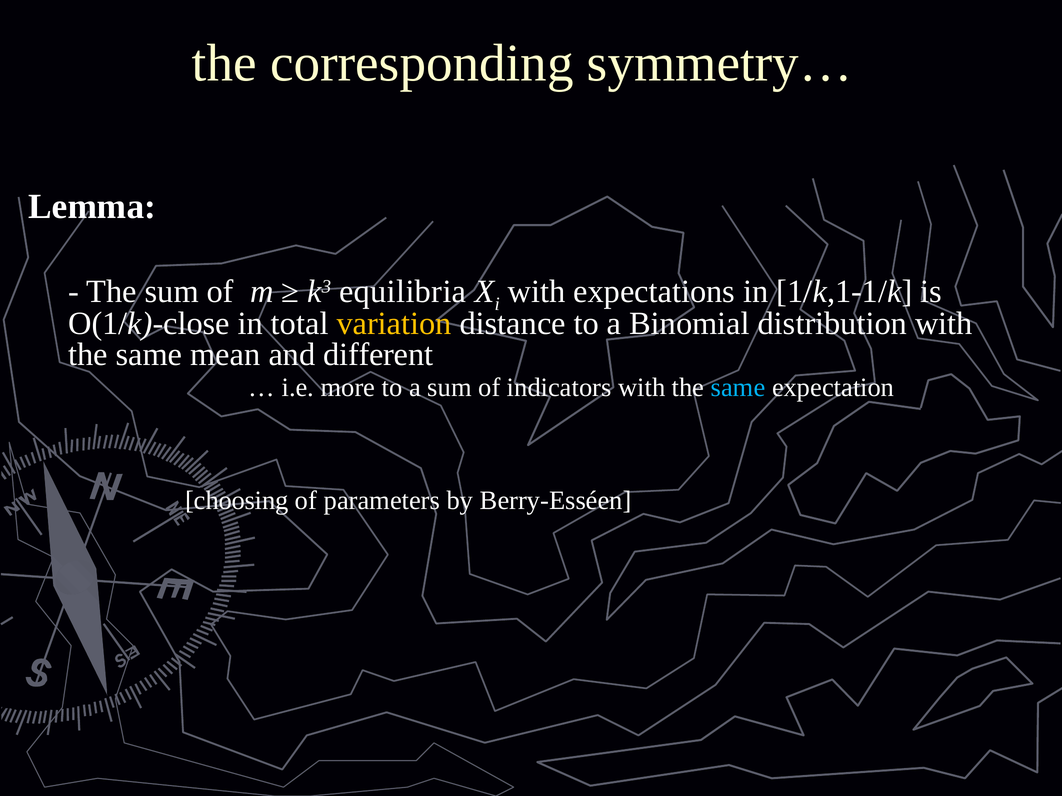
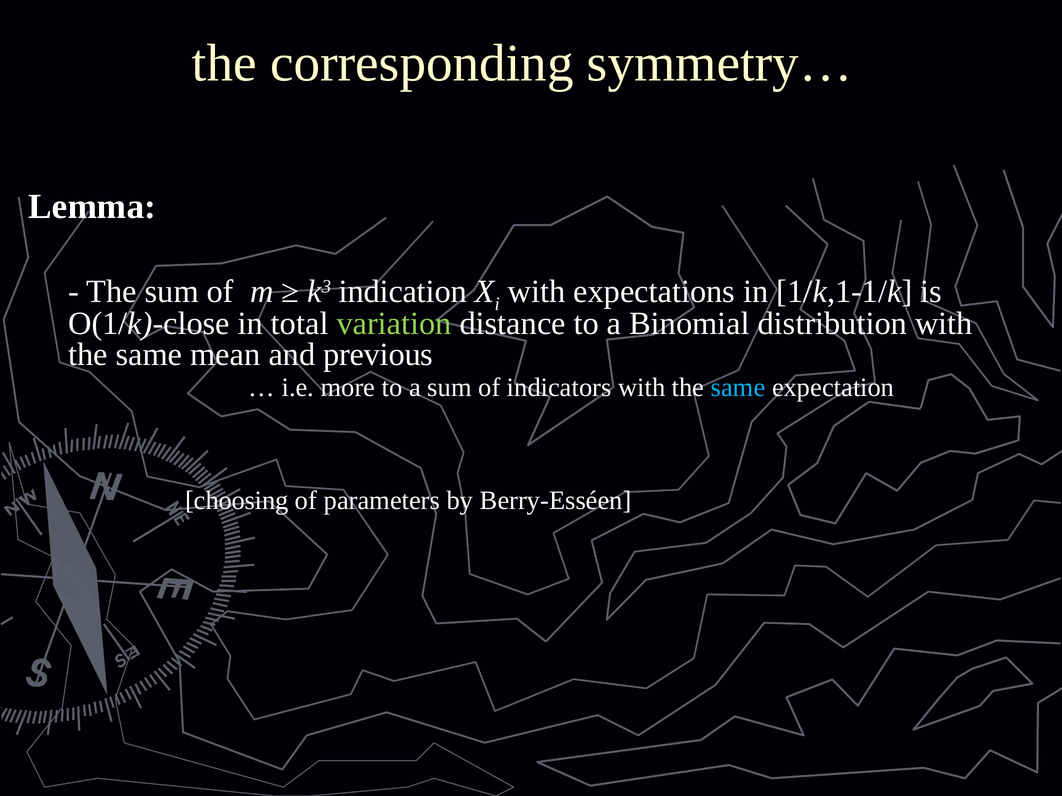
equilibria: equilibria -> indication (403, 292)
variation colour: yellow -> light green (394, 324)
different: different -> previous (378, 355)
